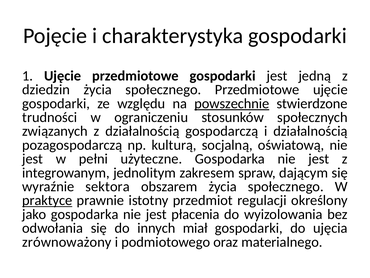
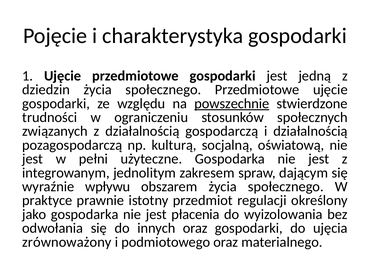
sektora: sektora -> wpływu (108, 186)
praktyce underline: present -> none (47, 200)
innych miał: miał -> oraz (195, 228)
